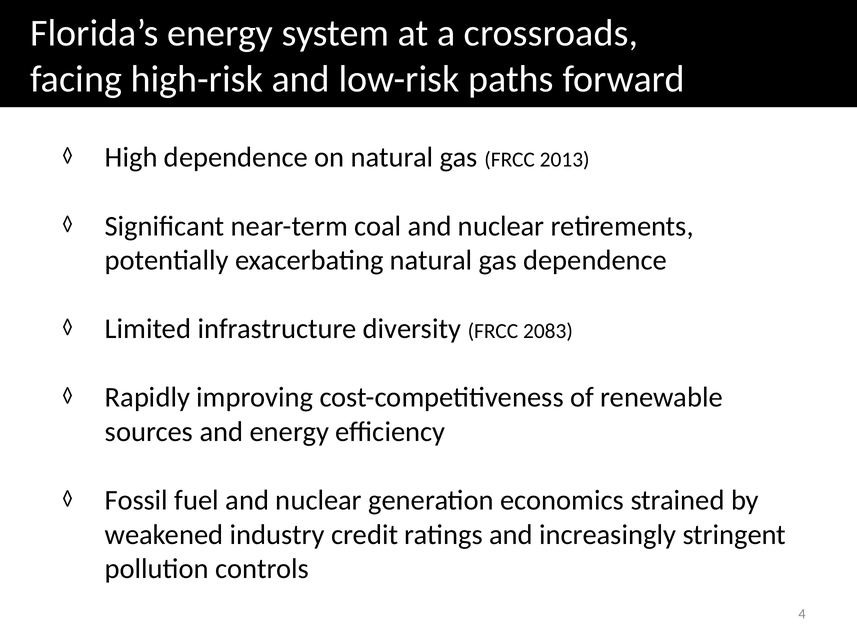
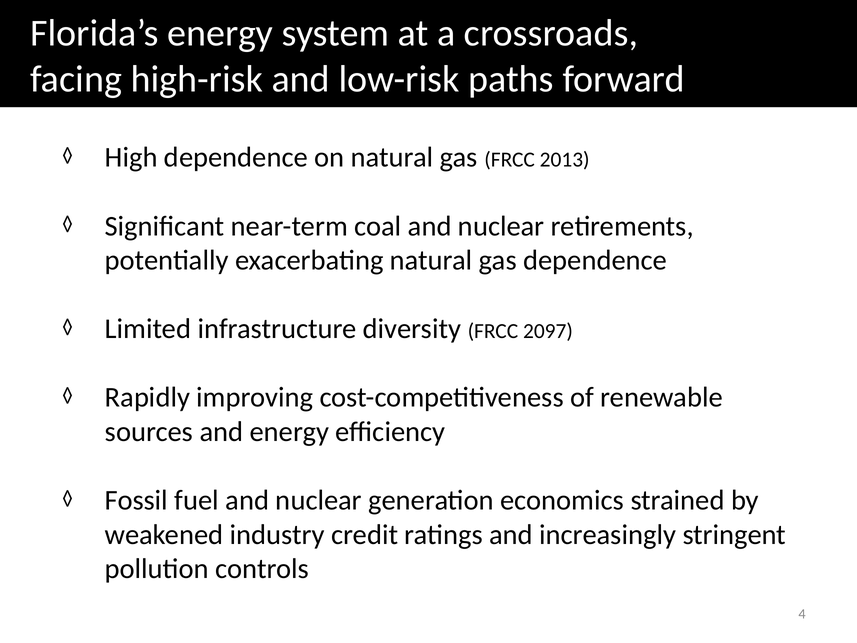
2083: 2083 -> 2097 (548, 331)
